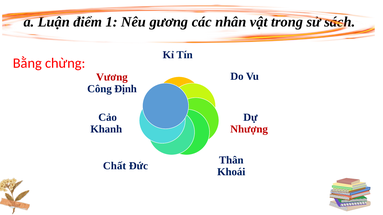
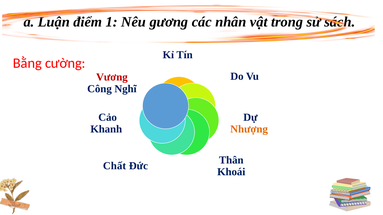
chừng: chừng -> cường (65, 63)
Định: Định -> Nghĩ (126, 89)
Nhượng colour: red -> orange (249, 129)
